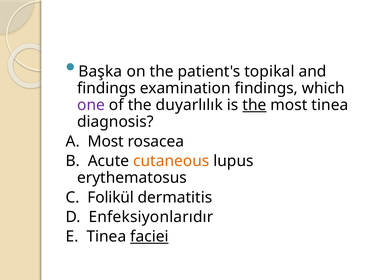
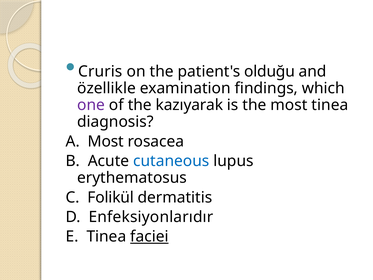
Başka: Başka -> Cruris (100, 71)
topikal: topikal -> olduğu (270, 71)
findings: findings -> özellikle (106, 88)
duyarlılık: duyarlılık -> kazıyarak (189, 105)
the underline: present -> none (254, 105)
cutaneous colour: orange -> blue (171, 161)
